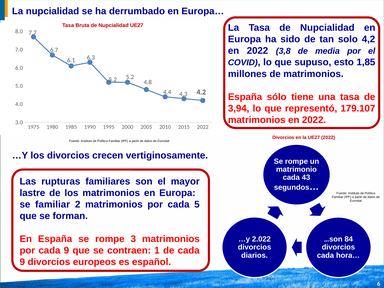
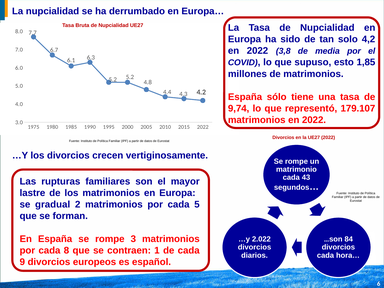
3,94: 3,94 -> 9,74 (239, 108)
se familiar: familiar -> gradual (53, 204)
por cada 9: 9 -> 8 (66, 250)
